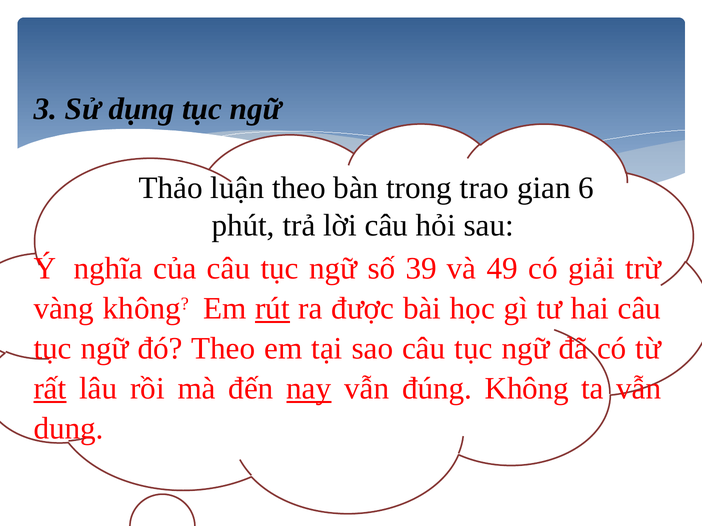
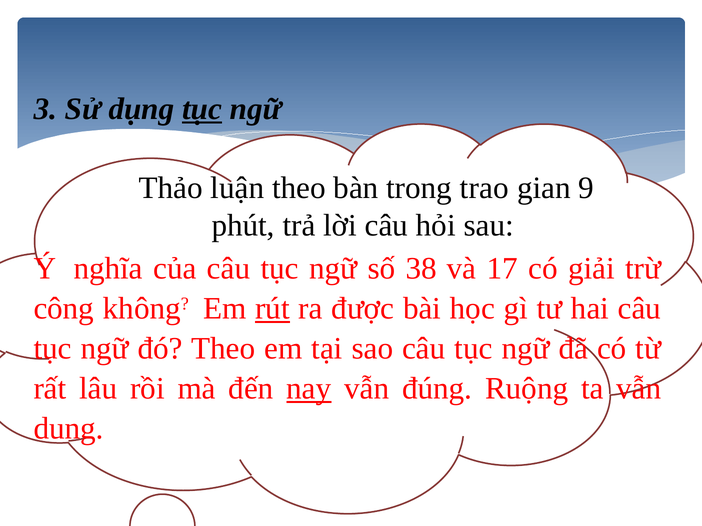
tục underline: none -> present (202, 109)
6: 6 -> 9 (586, 188)
39: 39 -> 38 (421, 269)
49: 49 -> 17 (502, 269)
vàng: vàng -> công (64, 309)
rất underline: present -> none (50, 389)
đúng Không: Không -> Ruộng (527, 389)
